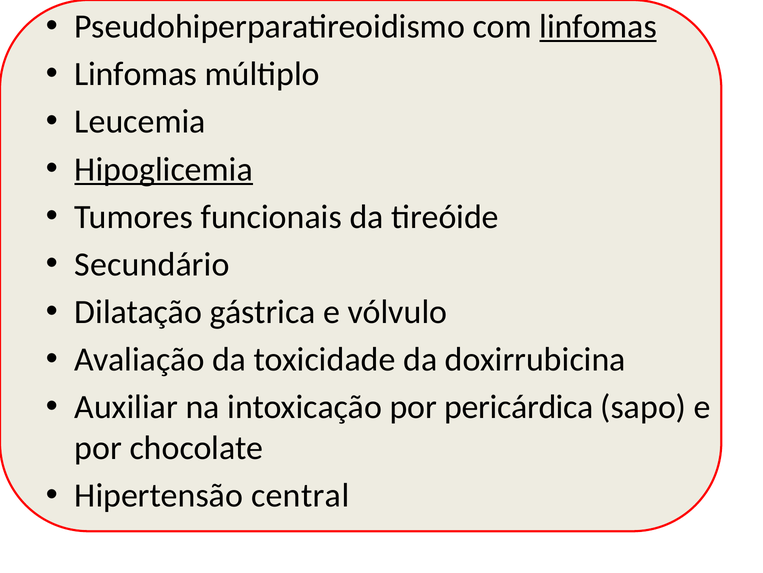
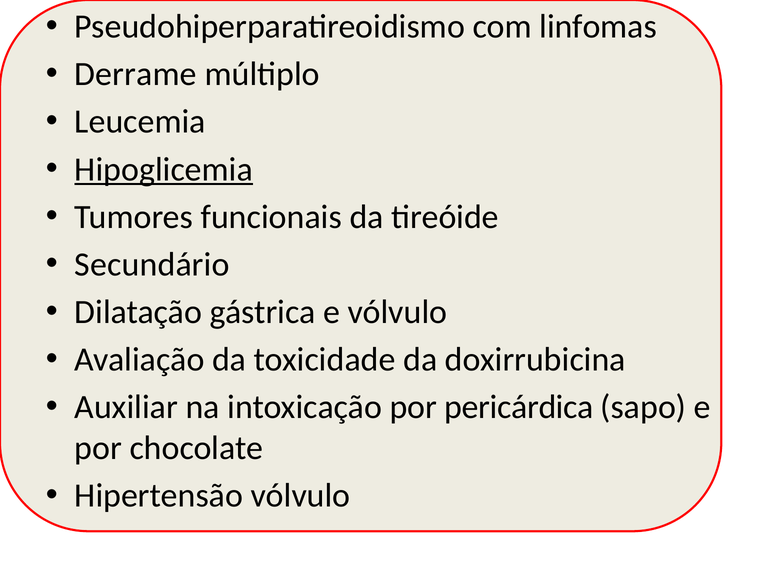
linfomas underline: present -> none (598, 27)
Linfomas: Linfomas -> Derrame (136, 74)
Hipertensão central: central -> vólvulo (300, 495)
